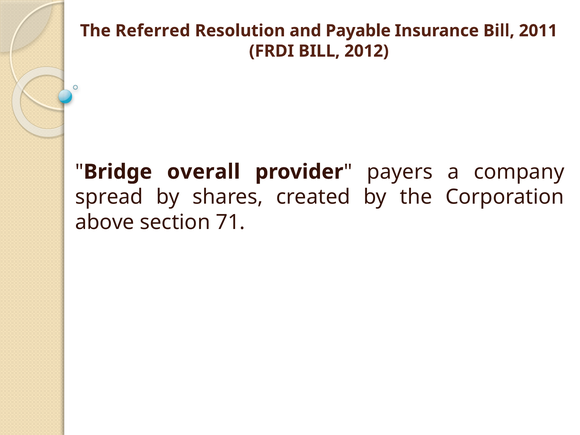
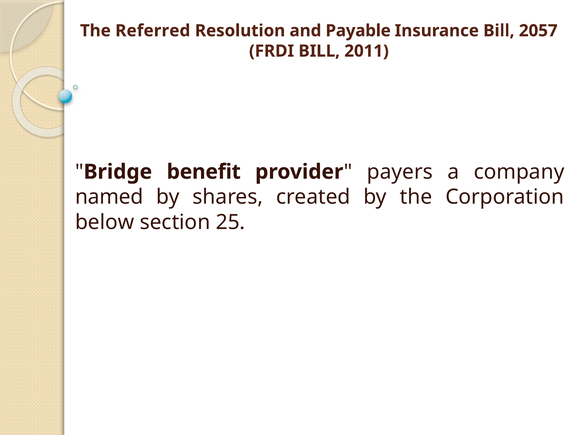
2011: 2011 -> 2057 (538, 31)
2012: 2012 -> 2011 (367, 51)
overall: overall -> benefit (204, 172)
spread: spread -> named (109, 197)
above: above -> below (105, 222)
71: 71 -> 25 (230, 222)
